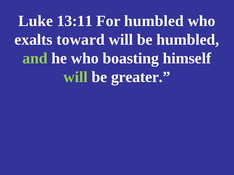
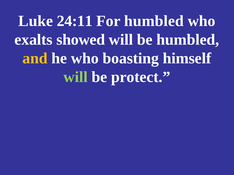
13:11: 13:11 -> 24:11 (75, 21)
toward: toward -> showed (81, 40)
and colour: light green -> yellow (35, 58)
greater: greater -> protect (141, 77)
